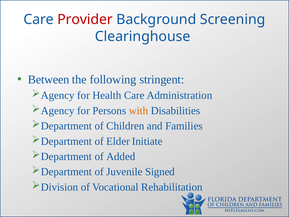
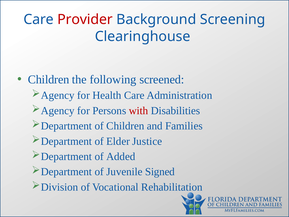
Between: Between -> Children (49, 79)
stringent: stringent -> screened (162, 79)
with colour: orange -> red (139, 111)
Initiate: Initiate -> Justice (147, 141)
